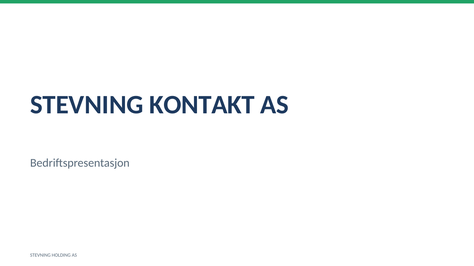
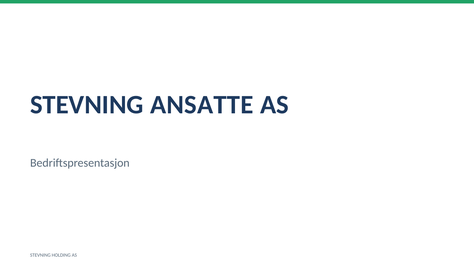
KONTAKT: KONTAKT -> ANSATTE (202, 105)
